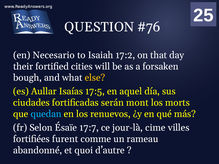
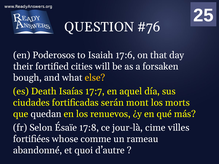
Necesario: Necesario -> Poderosos (54, 55)
17:2: 17:2 -> 17:6 (125, 55)
Aullar: Aullar -> Death (44, 92)
17:5: 17:5 -> 17:7 (95, 92)
quedan colour: light blue -> white (46, 114)
17:7: 17:7 -> 17:8 (89, 128)
furent: furent -> whose (65, 139)
